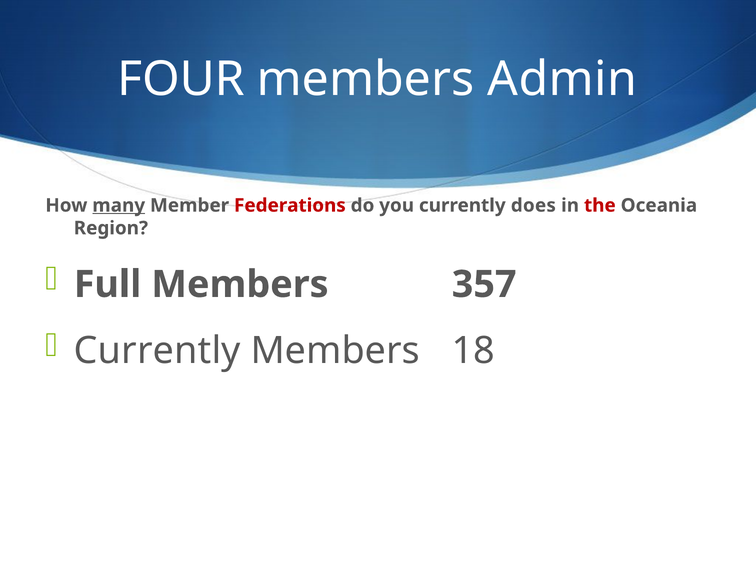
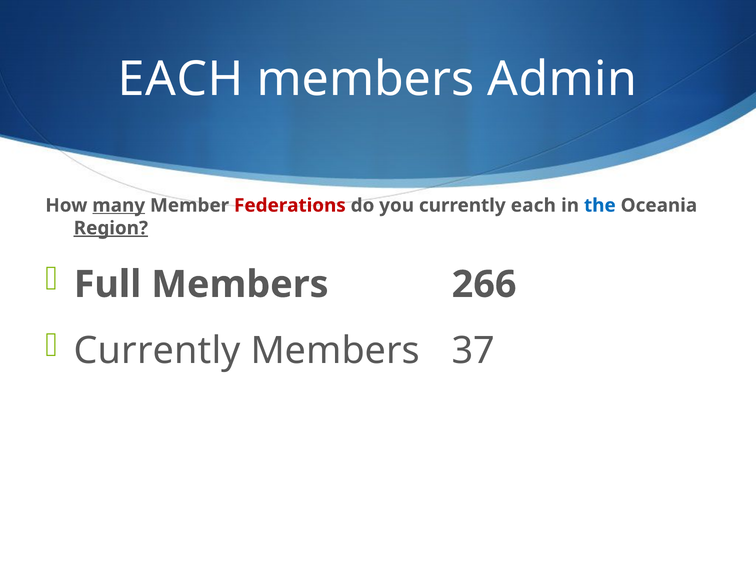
FOUR: FOUR -> EACH (181, 79)
currently does: does -> each (533, 205)
the colour: red -> blue (600, 205)
Region underline: none -> present (111, 228)
357: 357 -> 266 (484, 284)
18: 18 -> 37 (473, 351)
